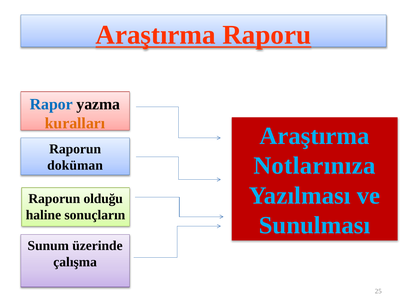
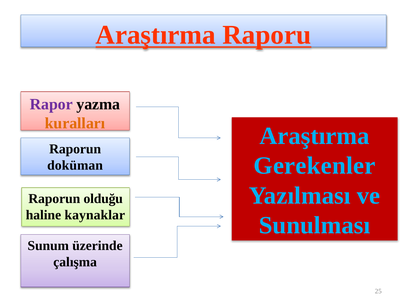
Rapor colour: blue -> purple (51, 104)
Notlarınıza: Notlarınıza -> Gerekenler (314, 165)
sonuçların: sonuçların -> kaynaklar (95, 215)
